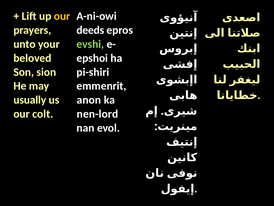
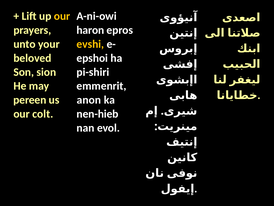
deeds: deeds -> haron (90, 30)
evshi colour: light green -> yellow (90, 44)
usually: usually -> pereen (30, 100)
nen-lord: nen-lord -> nen-hieb (98, 114)
